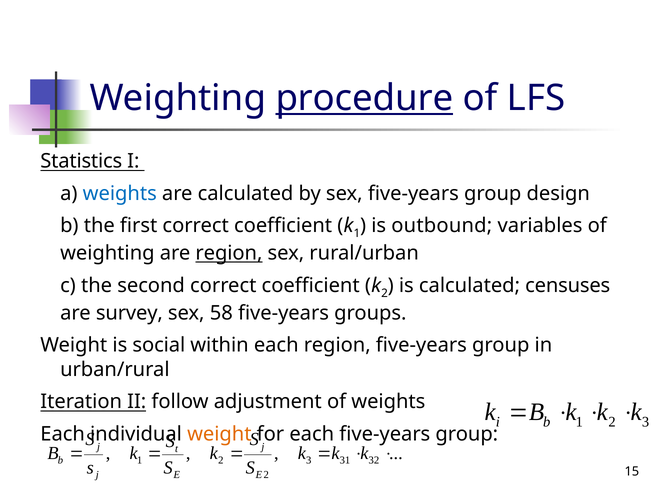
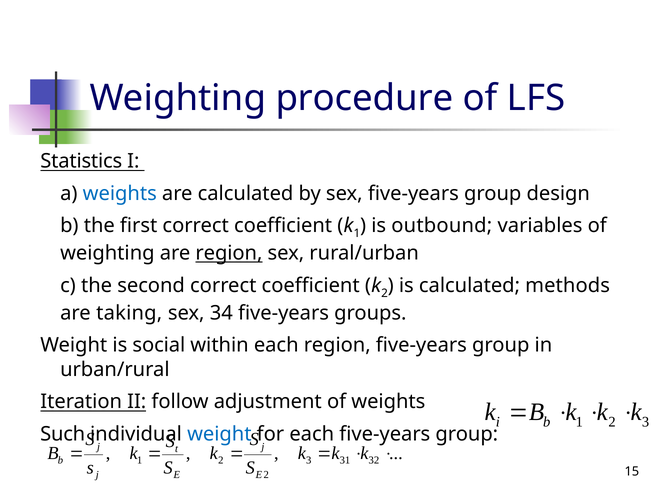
procedure underline: present -> none (364, 98)
censuses: censuses -> methods (568, 285)
survey: survey -> taking (129, 313)
58: 58 -> 34 (221, 313)
Each: Each -> Such (63, 434)
weight colour: orange -> blue (219, 434)
